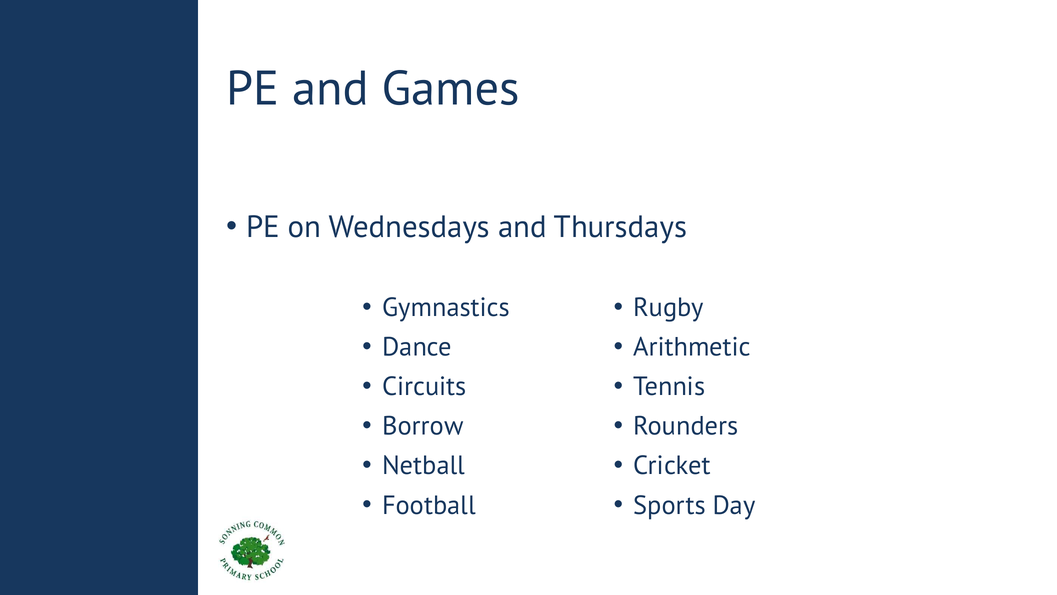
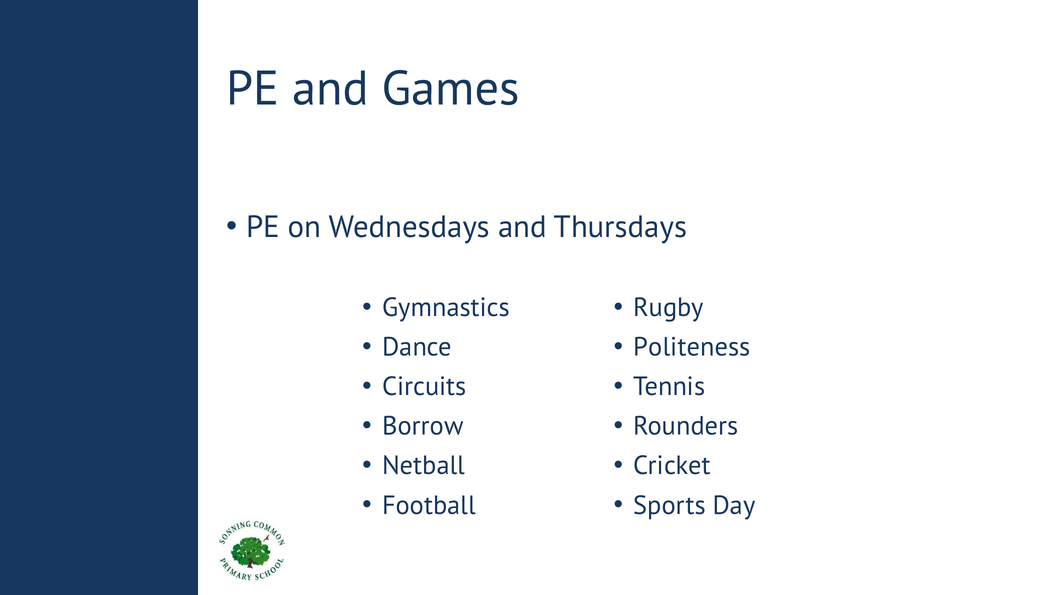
Arithmetic: Arithmetic -> Politeness (692, 347)
